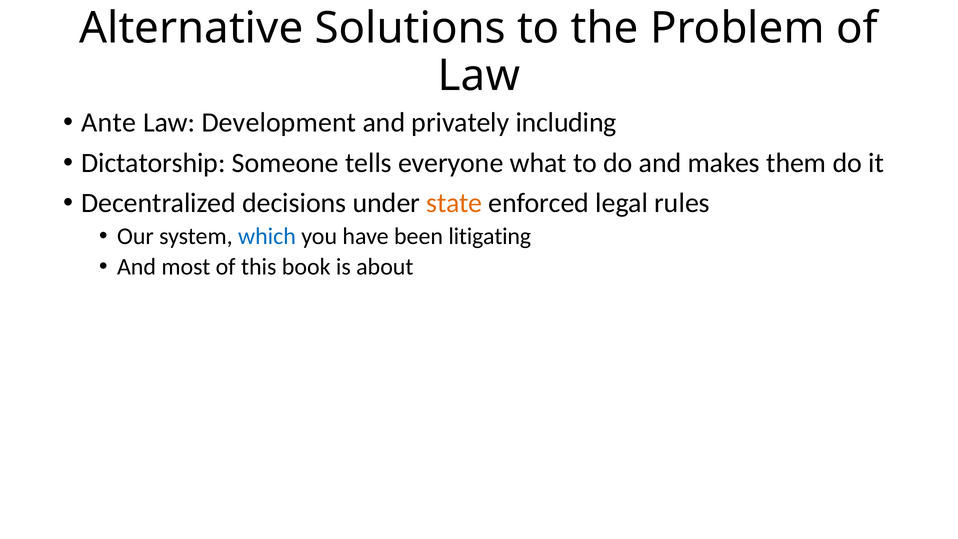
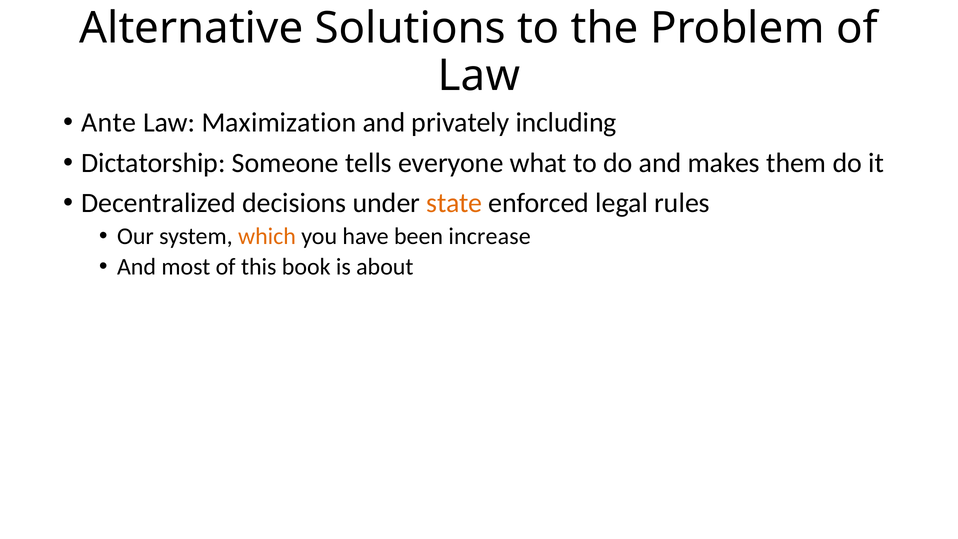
Development: Development -> Maximization (279, 123)
which colour: blue -> orange (267, 236)
litigating: litigating -> increase (490, 236)
